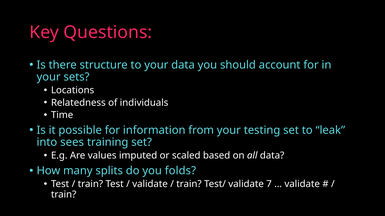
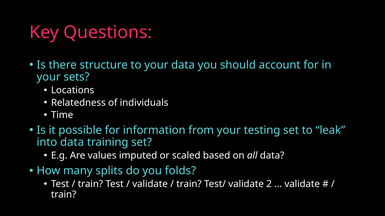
into sees: sees -> data (72, 143)
7: 7 -> 2 (269, 184)
